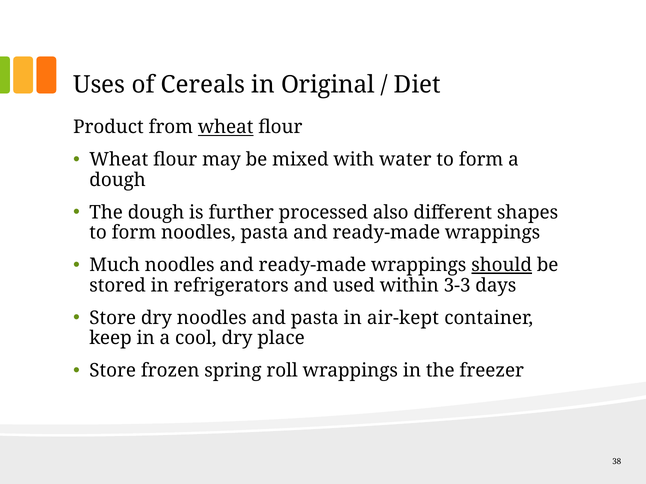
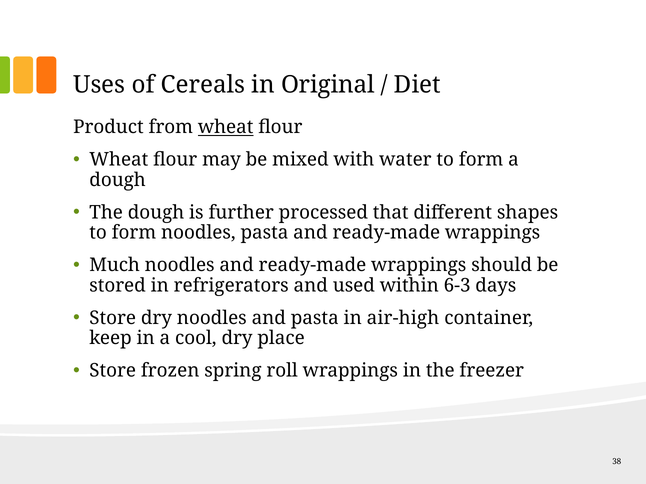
also: also -> that (391, 213)
should underline: present -> none (502, 265)
3-3: 3-3 -> 6-3 (457, 286)
air-kept: air-kept -> air-high (403, 318)
